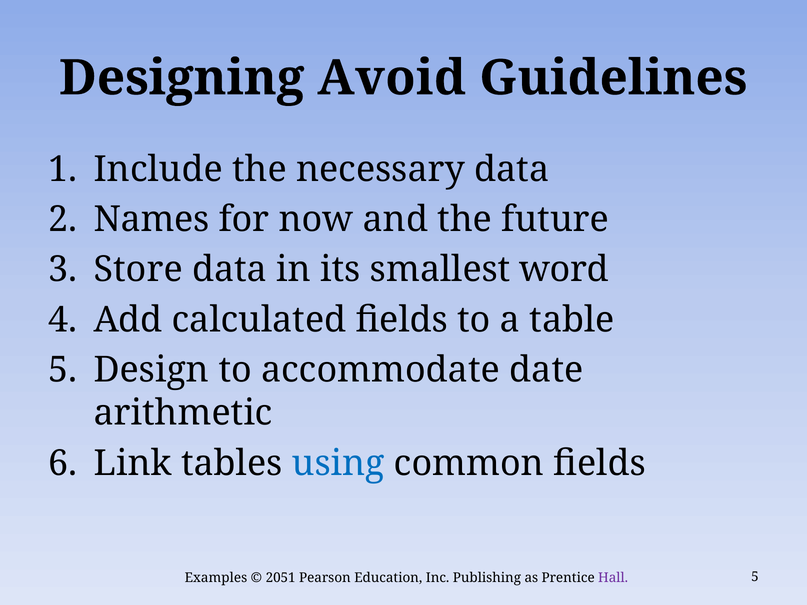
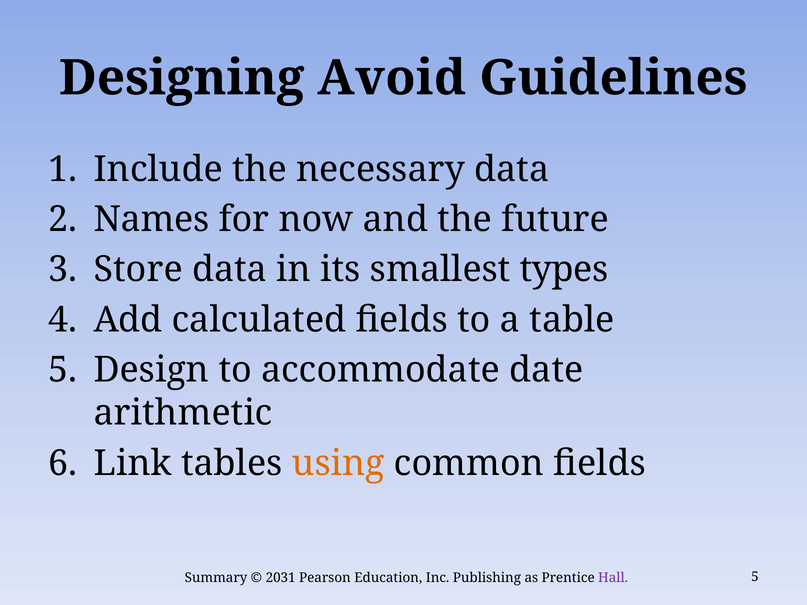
word: word -> types (564, 270)
using colour: blue -> orange (338, 463)
Examples: Examples -> Summary (216, 578)
2051: 2051 -> 2031 (281, 578)
